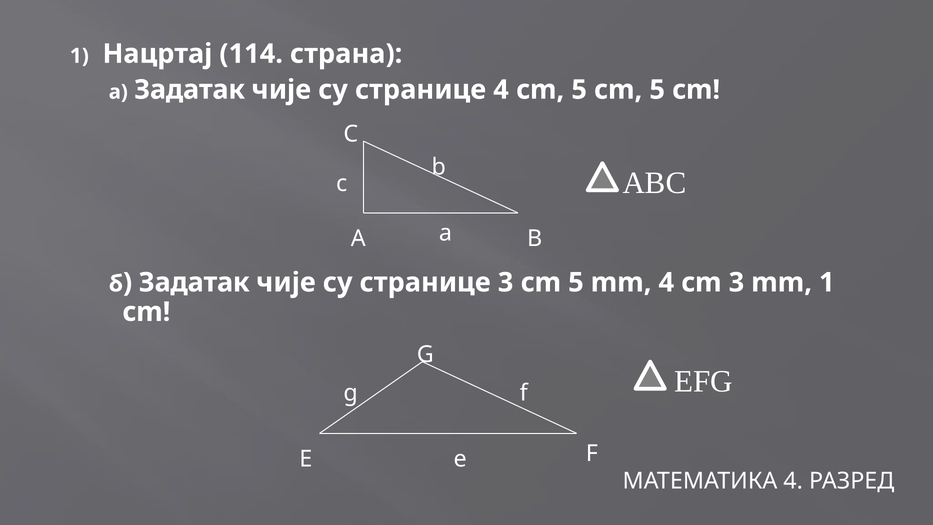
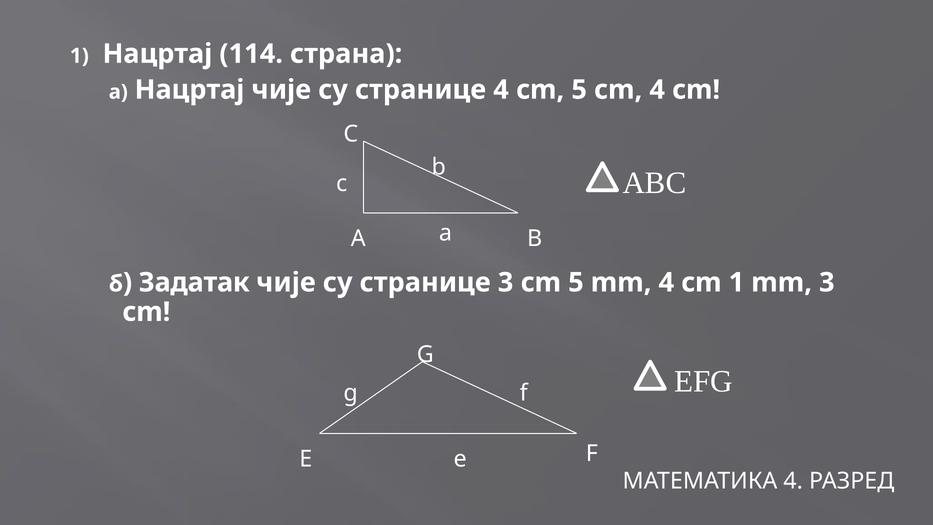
a Задатак: Задатак -> Нацртај (189, 90)
5 cm 5: 5 -> 4 (657, 90)
cm 3: 3 -> 1 (736, 282)
mm 1: 1 -> 3 (827, 282)
